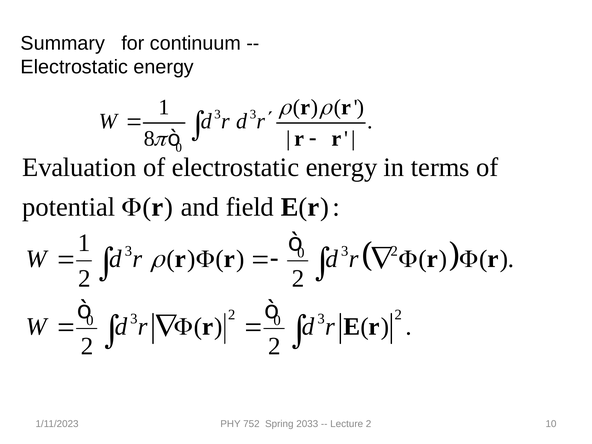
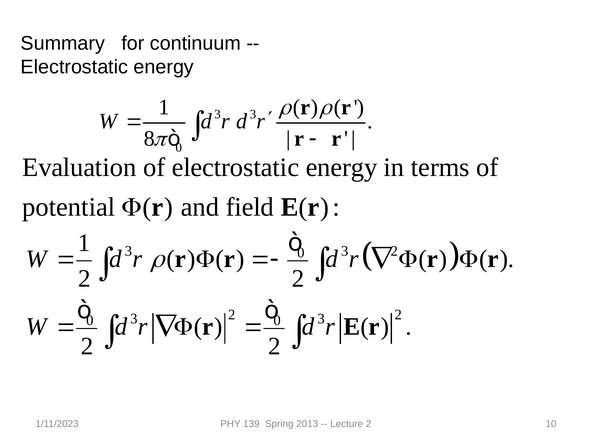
752: 752 -> 139 (251, 424)
2033: 2033 -> 2013 (307, 424)
